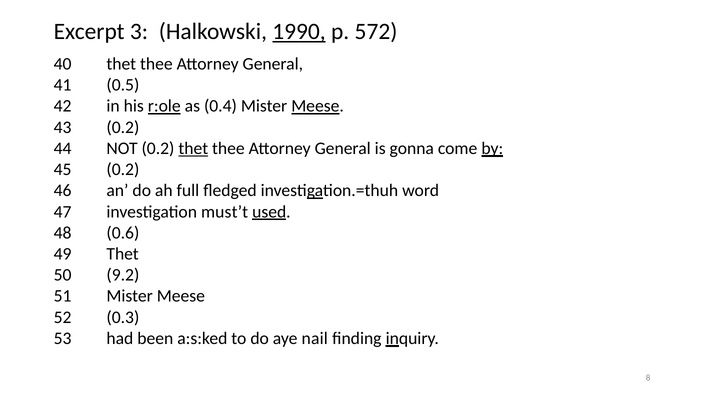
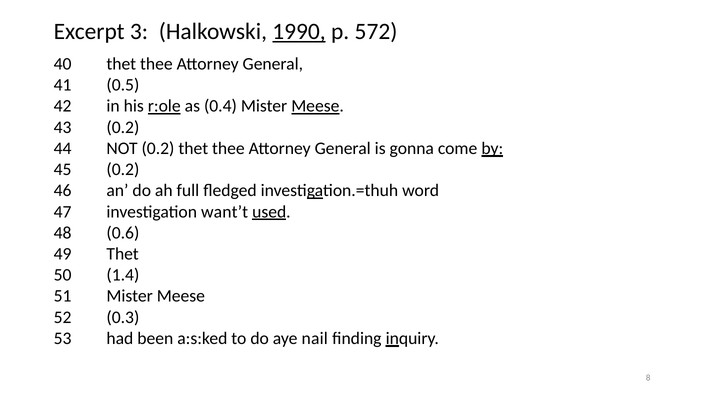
thet underline: present -> none (193, 148)
must’t: must’t -> want’t (225, 212)
9.2: 9.2 -> 1.4 (123, 275)
